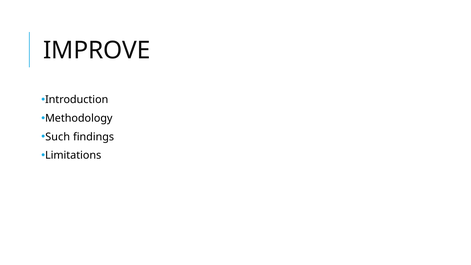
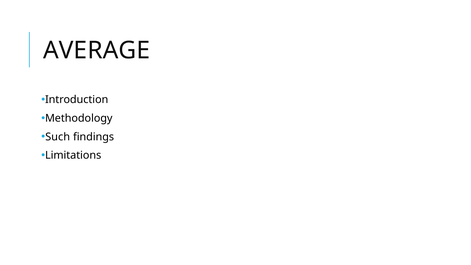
IMPROVE: IMPROVE -> AVERAGE (97, 51)
